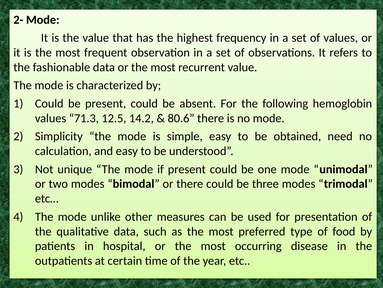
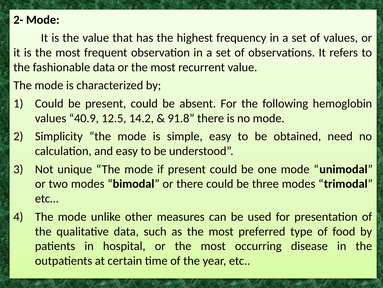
71.3: 71.3 -> 40.9 (84, 118)
80.6: 80.6 -> 91.8 (181, 118)
